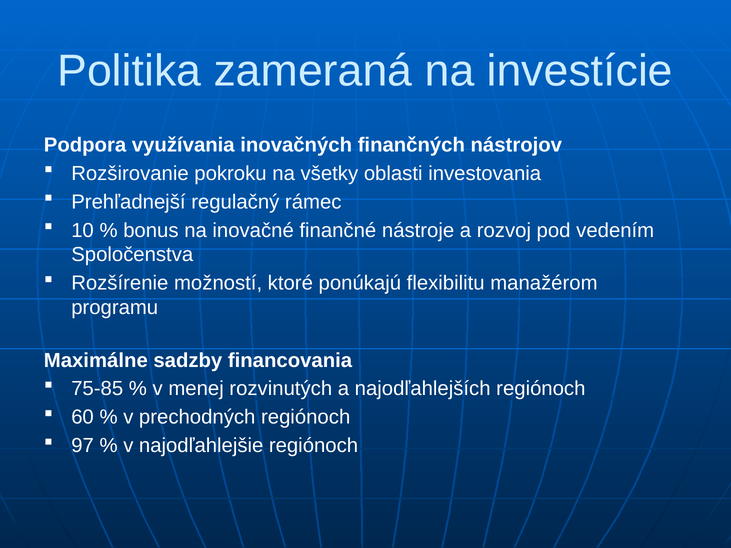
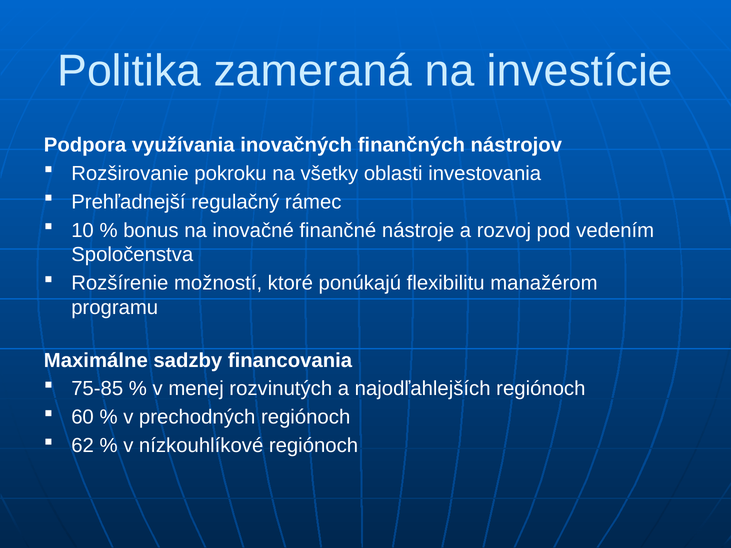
97: 97 -> 62 (83, 446)
najodľahlejšie: najodľahlejšie -> nízkouhlíkové (201, 446)
